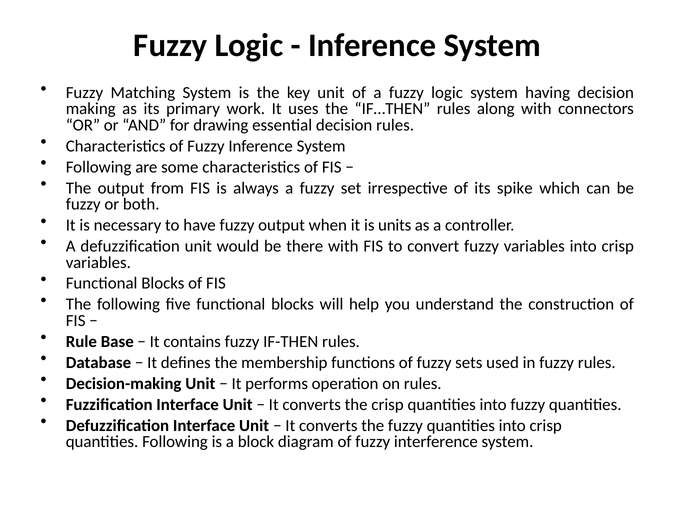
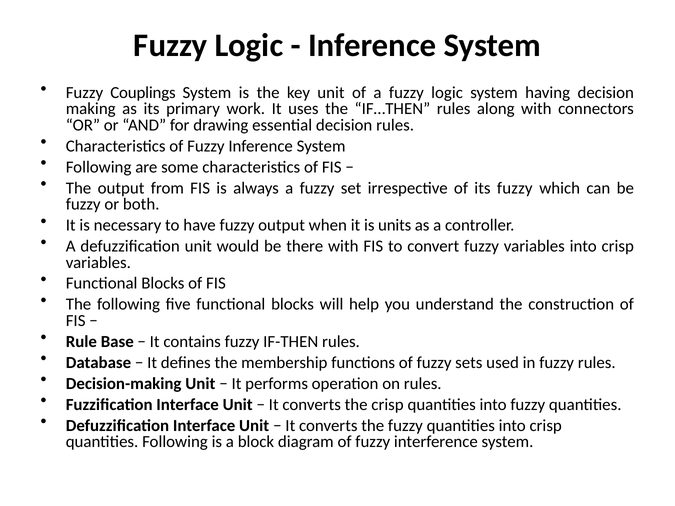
Matching: Matching -> Couplings (143, 93)
its spike: spike -> fuzzy (515, 188)
